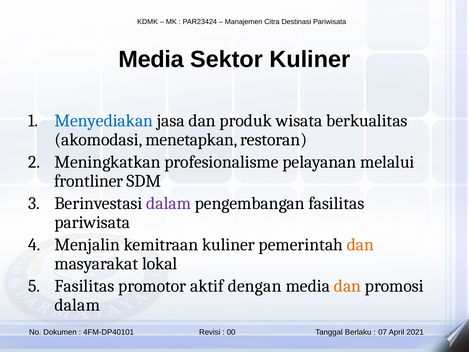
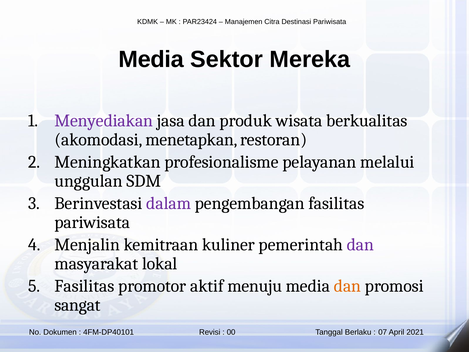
Sektor Kuliner: Kuliner -> Mereka (310, 60)
Menyediakan colour: blue -> purple (104, 121)
frontliner: frontliner -> unggulan (89, 181)
dan colour: orange -> purple (360, 245)
dengan: dengan -> menuju (255, 286)
dalam: dalam -> sangat (77, 305)
